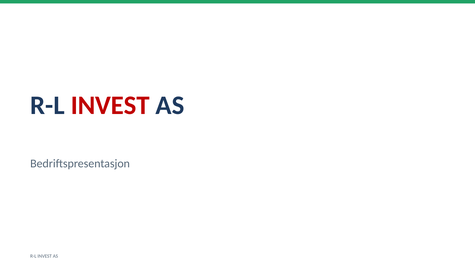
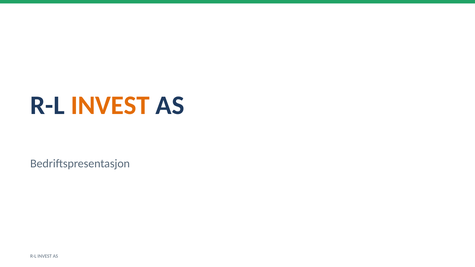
INVEST colour: red -> orange (110, 105)
